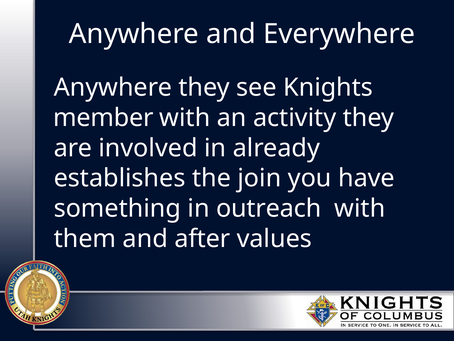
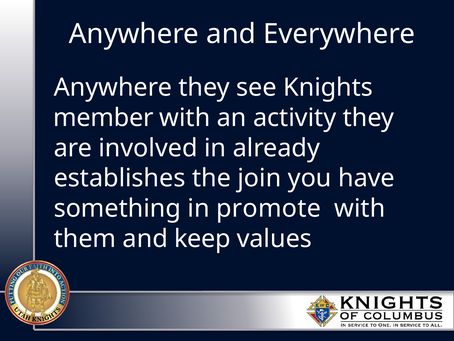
outreach: outreach -> promote (269, 208)
after: after -> keep (202, 239)
